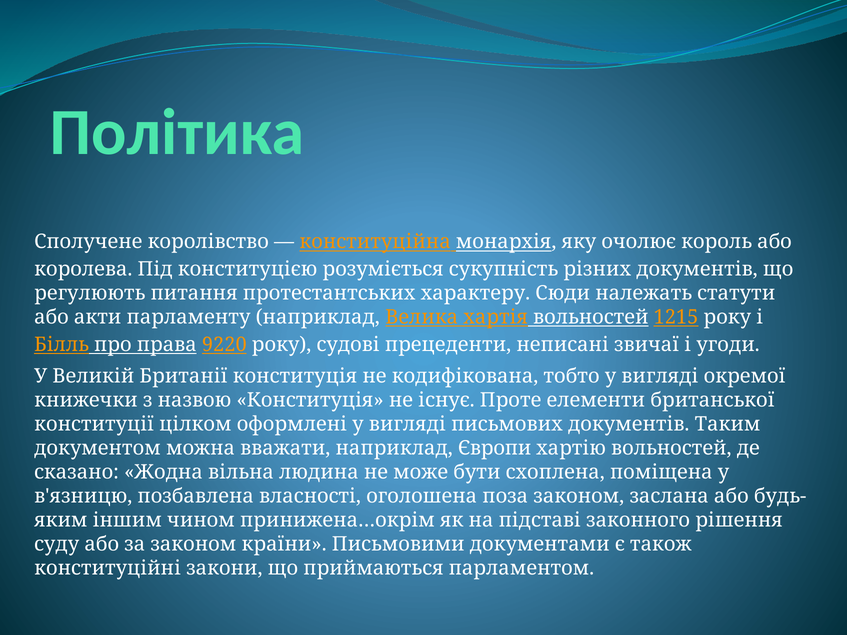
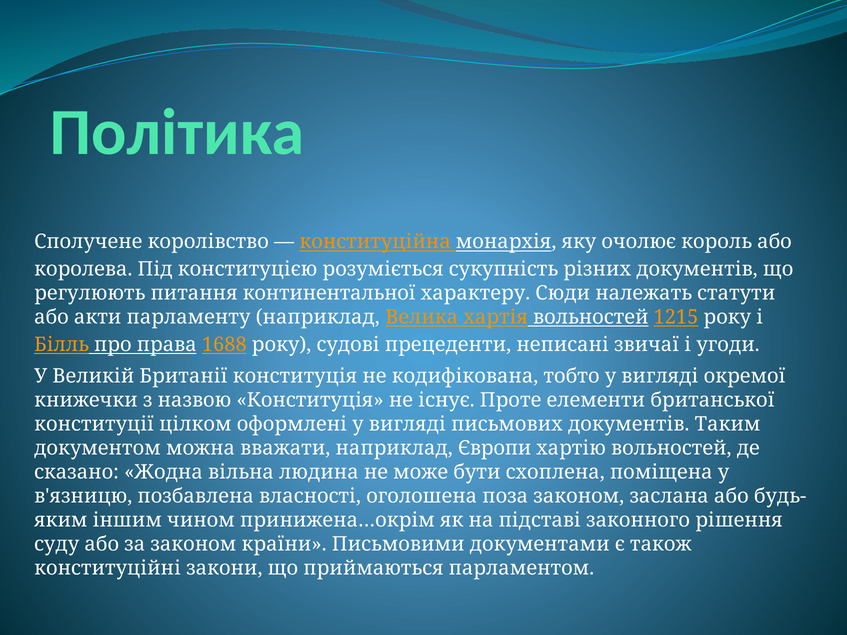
протестантських: протестантських -> континентальної (329, 293)
9220: 9220 -> 1688 (224, 345)
